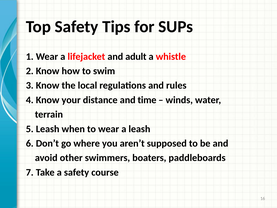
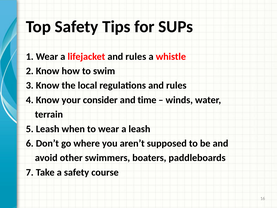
lifejacket and adult: adult -> rules (136, 56)
distance: distance -> consider (100, 100)
